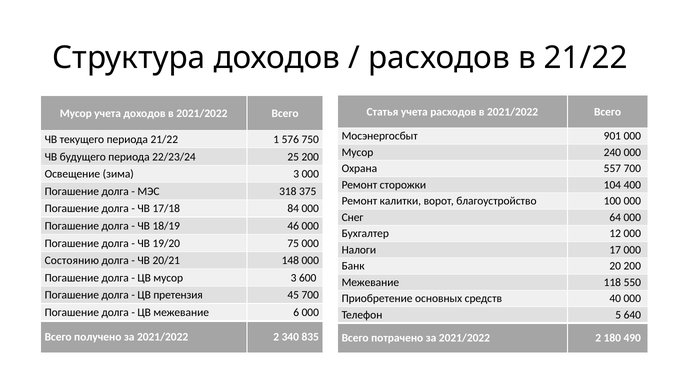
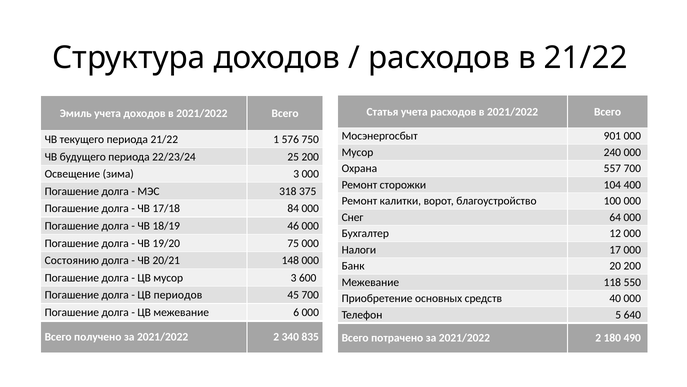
Мусор: Мусор -> Эмиль (76, 113)
претензия: претензия -> периодов (178, 295)
